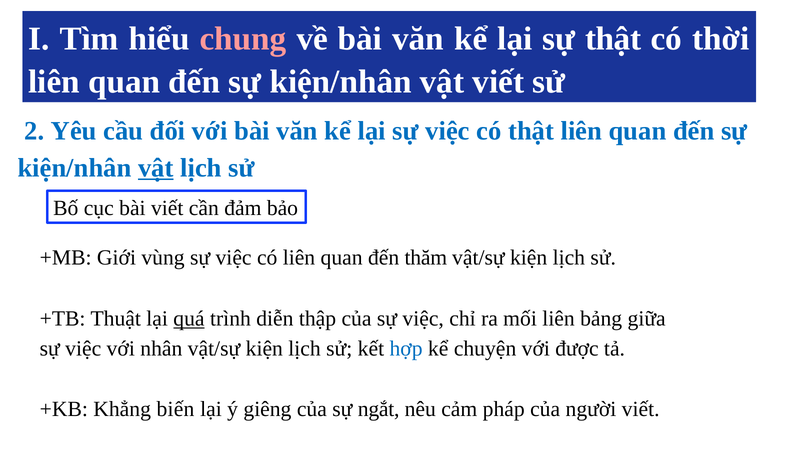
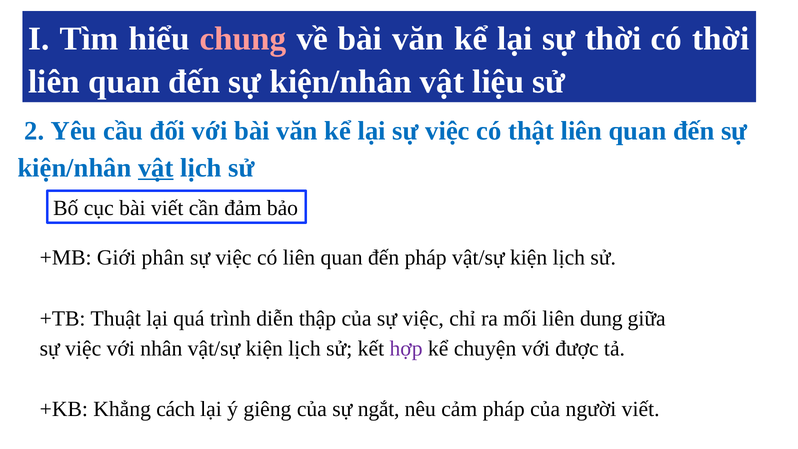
sự thật: thật -> thời (613, 39)
vật viết: viết -> liệu (498, 82)
vùng: vùng -> phân (163, 258)
đến thăm: thăm -> pháp (426, 258)
quá underline: present -> none (189, 319)
bảng: bảng -> dung (601, 319)
hợp colour: blue -> purple (406, 348)
biến: biến -> cách (176, 409)
